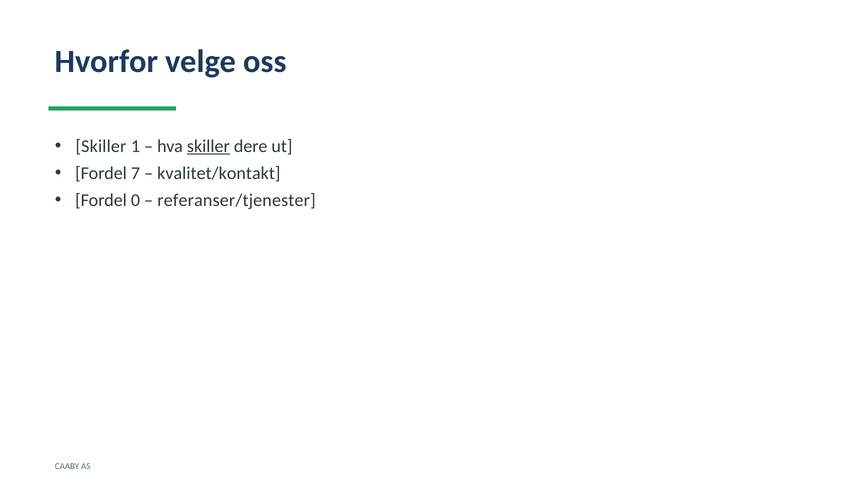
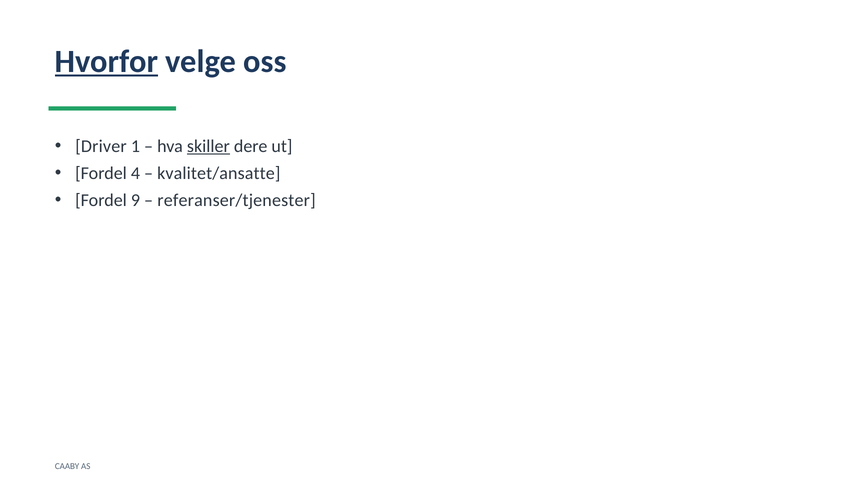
Hvorfor underline: none -> present (107, 62)
Skiller: Skiller -> Driver (101, 146)
7: 7 -> 4 (135, 173)
kvalitet/kontakt: kvalitet/kontakt -> kvalitet/ansatte (219, 173)
0: 0 -> 9 (135, 200)
